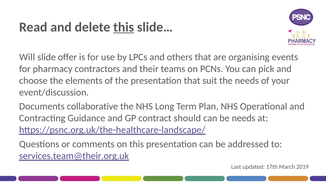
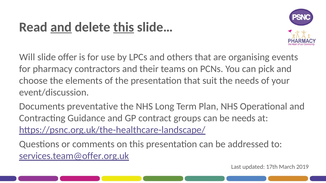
and underline: none -> present (61, 27)
collaborative: collaborative -> preventative (92, 107)
should: should -> groups (187, 118)
services.team@their.org.uk: services.team@their.org.uk -> services.team@offer.org.uk (74, 156)
